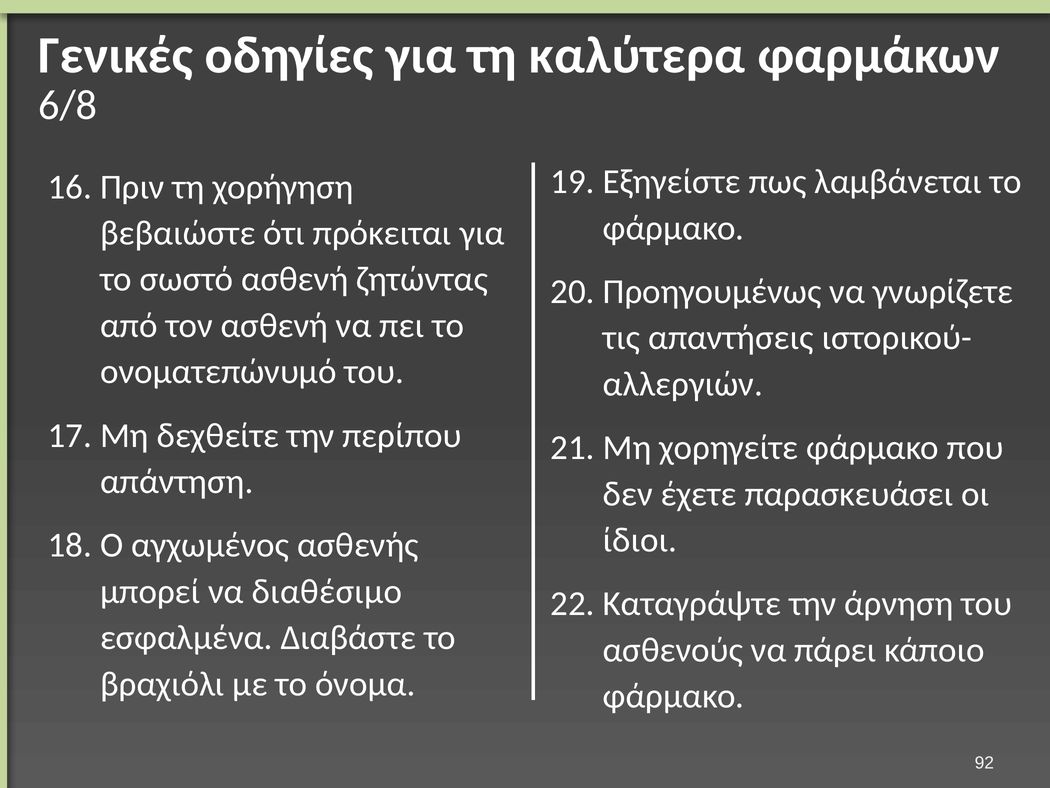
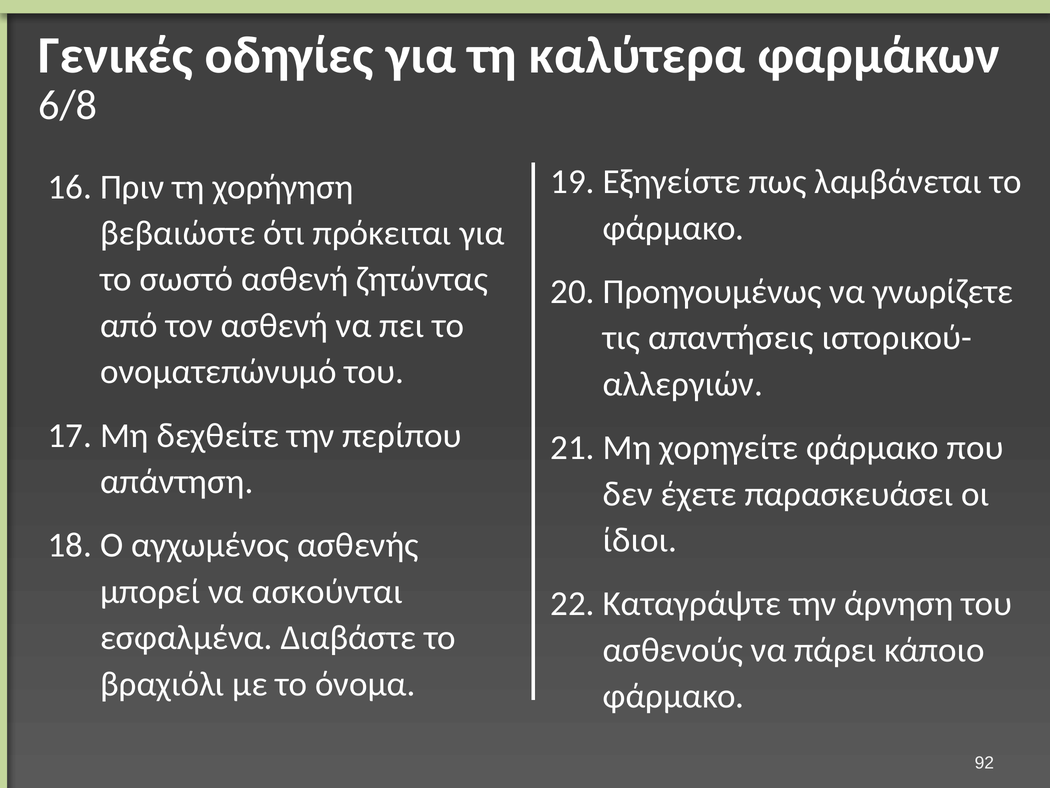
διαθέσιμο: διαθέσιμο -> ασκούνται (327, 591)
